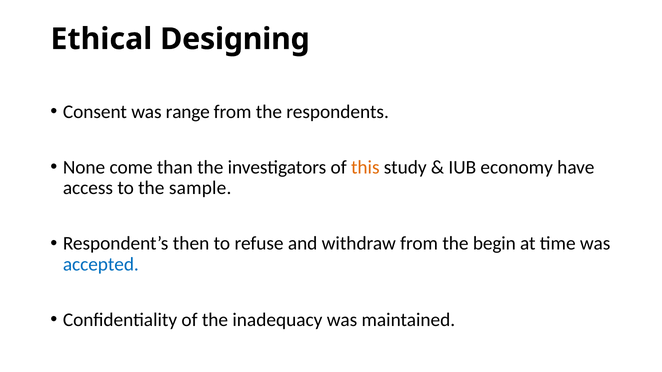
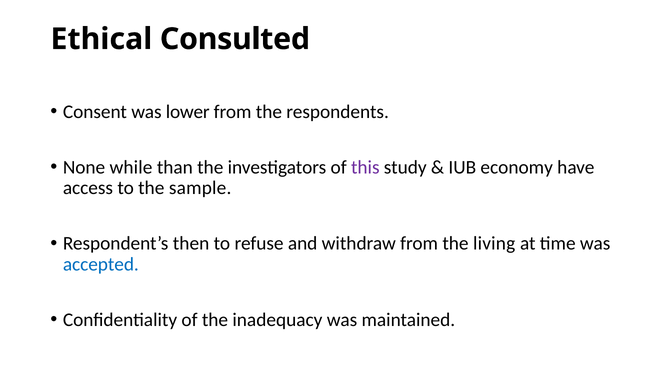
Designing: Designing -> Consulted (235, 39)
range: range -> lower (188, 112)
come: come -> while (131, 167)
this colour: orange -> purple (365, 167)
begin: begin -> living (494, 244)
